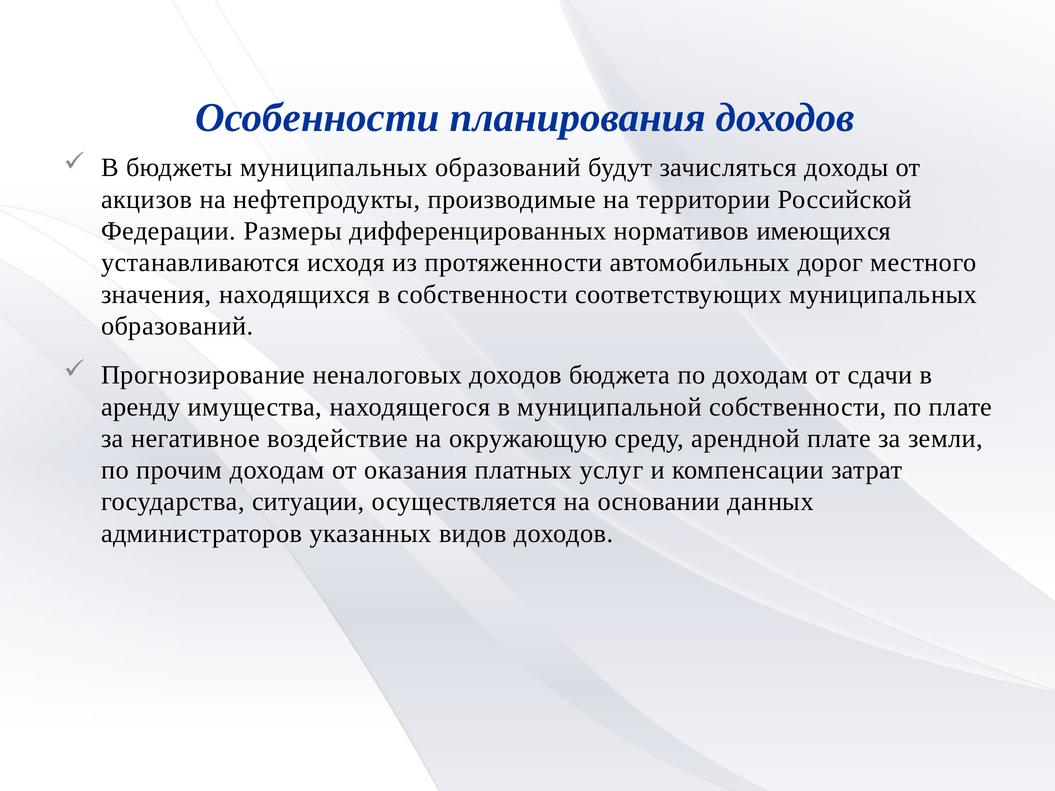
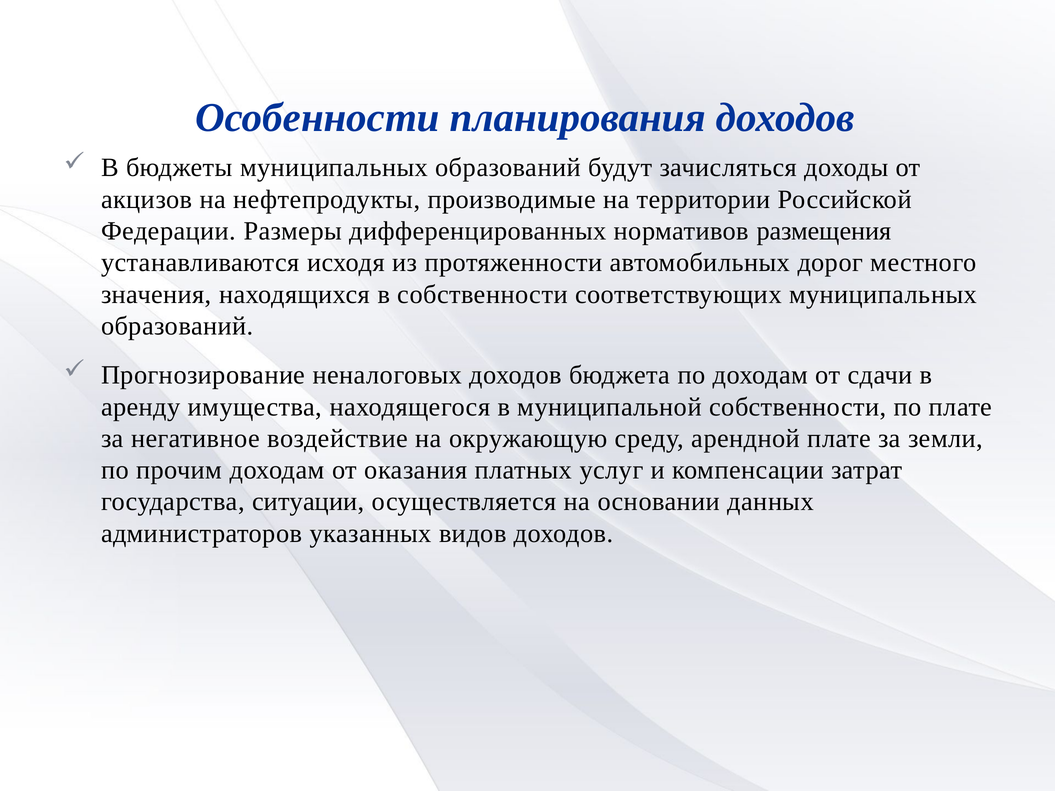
имеющихся: имеющихся -> размещения (824, 231)
